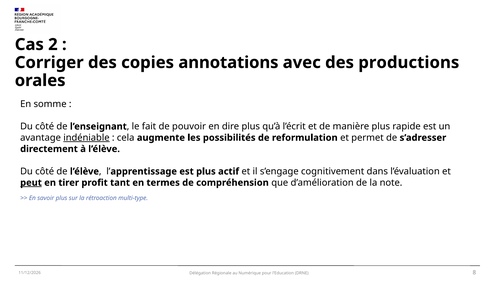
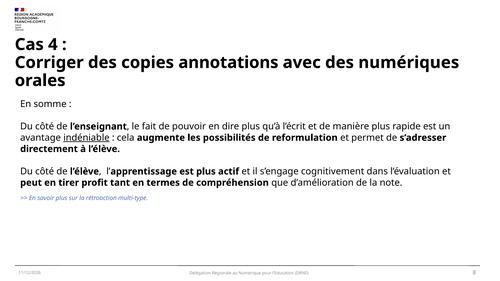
2: 2 -> 4 (53, 45)
productions: productions -> numériques (409, 63)
peut underline: present -> none (31, 183)
